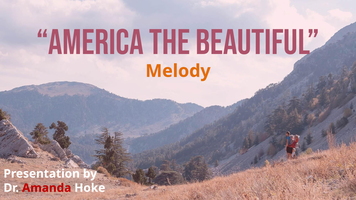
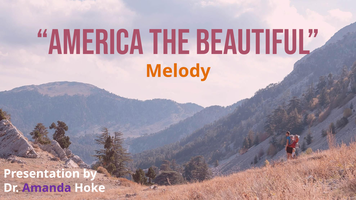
Amanda colour: red -> purple (47, 188)
